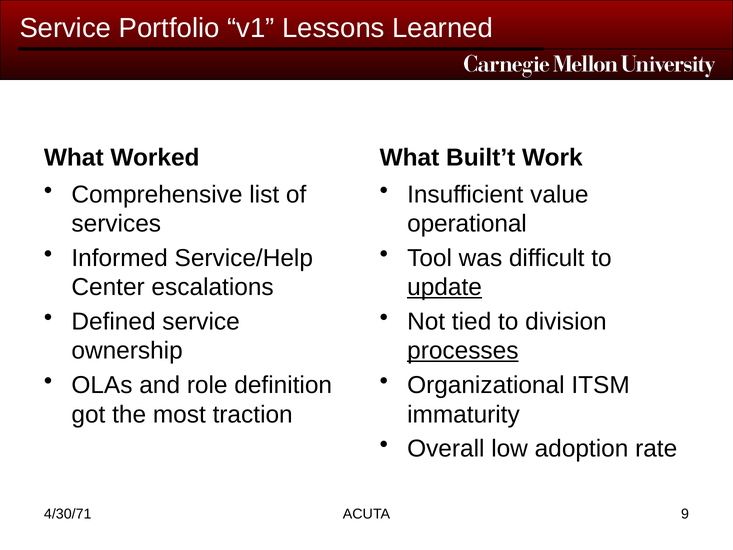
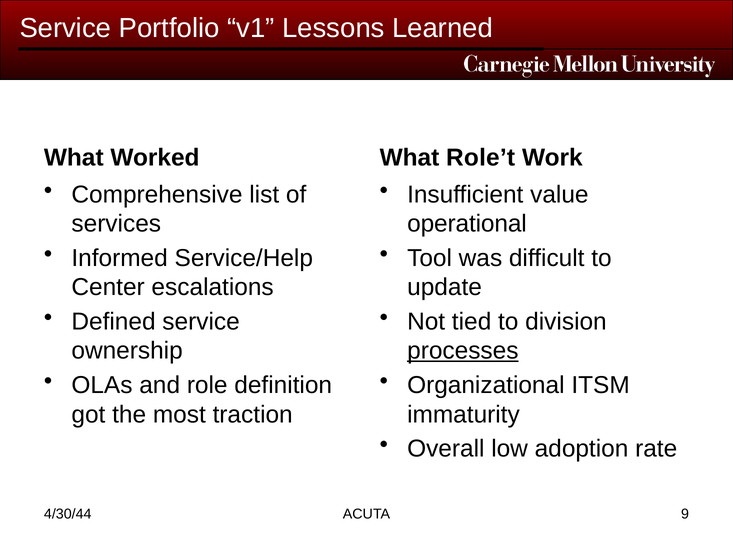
Built’t: Built’t -> Role’t (481, 158)
update underline: present -> none (445, 287)
4/30/71: 4/30/71 -> 4/30/44 (68, 514)
